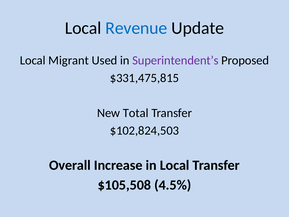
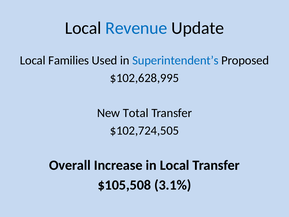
Migrant: Migrant -> Families (69, 60)
Superintendent’s colour: purple -> blue (175, 60)
$331,475,815: $331,475,815 -> $102,628,995 (144, 78)
$102,824,503: $102,824,503 -> $102,724,505 (144, 130)
4.5%: 4.5% -> 3.1% (173, 185)
